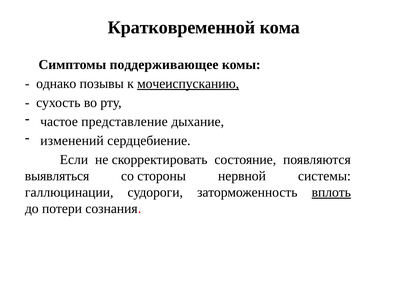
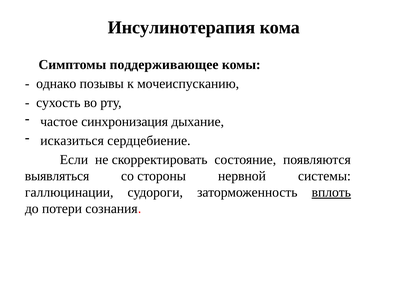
Кратковременной: Кратковременной -> Инсулинотерапия (182, 28)
мочеиспусканию underline: present -> none (188, 84)
представление: представление -> синхронизация (125, 122)
изменений: изменений -> исказиться (72, 141)
